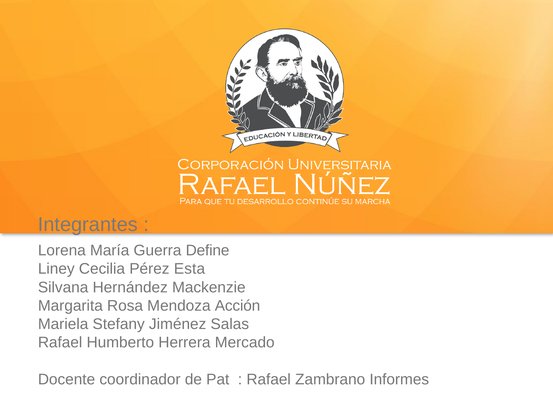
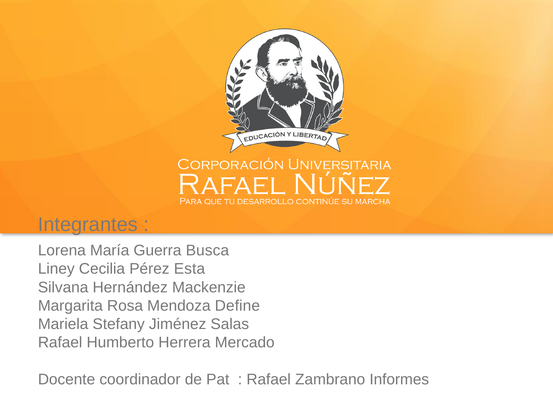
Define: Define -> Busca (207, 251)
Acción: Acción -> Define (237, 306)
